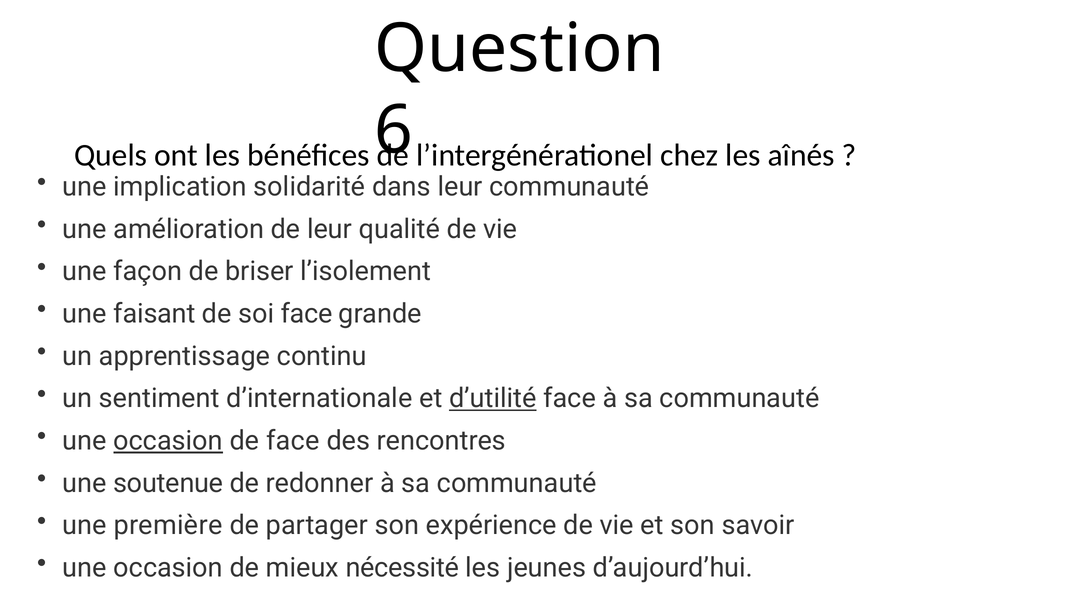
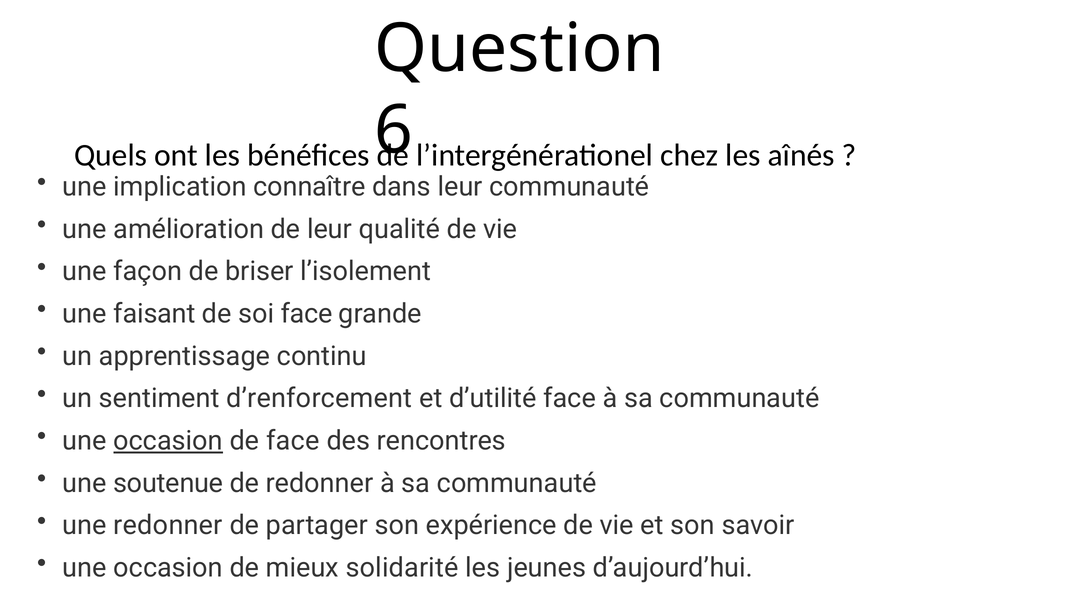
solidarité: solidarité -> connaître (309, 187)
d’internationale: d’internationale -> d’renforcement (319, 398)
d’utilité underline: present -> none (493, 398)
une première: première -> redonner (168, 525)
nécessité: nécessité -> solidarité (402, 568)
